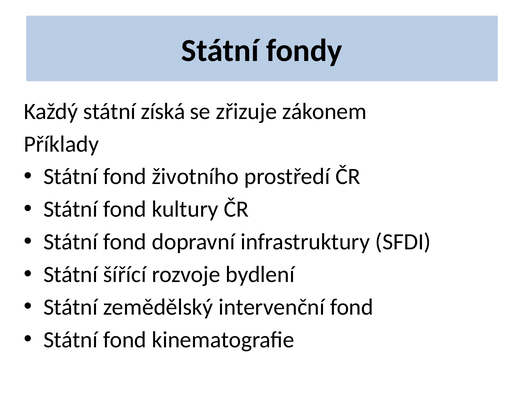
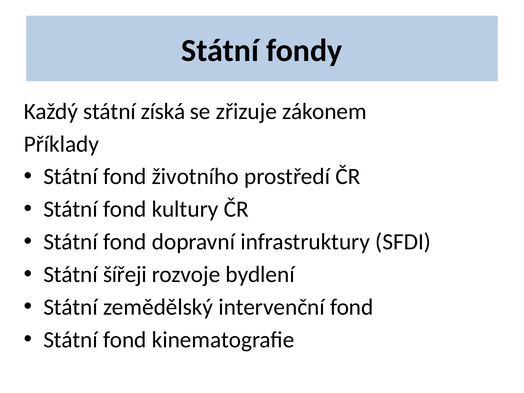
šířící: šířící -> šířeji (125, 275)
